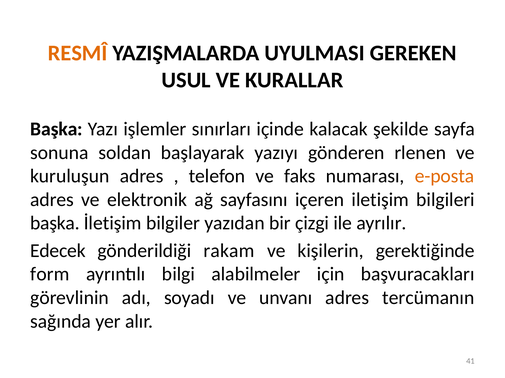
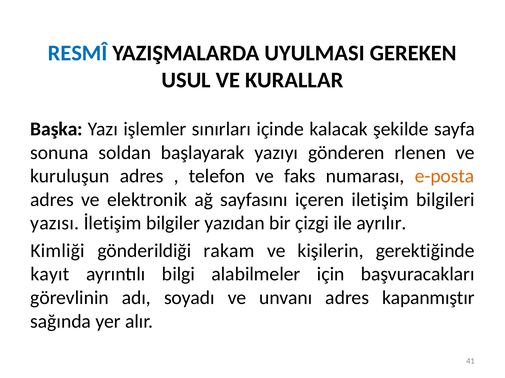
RESMÎ colour: orange -> blue (78, 53)
başka: başka -> yazısı (55, 224)
Edecek: Edecek -> Kimliği (58, 251)
form: form -> kayıt (50, 275)
tercümanın: tercümanın -> kapanmıştır (428, 298)
